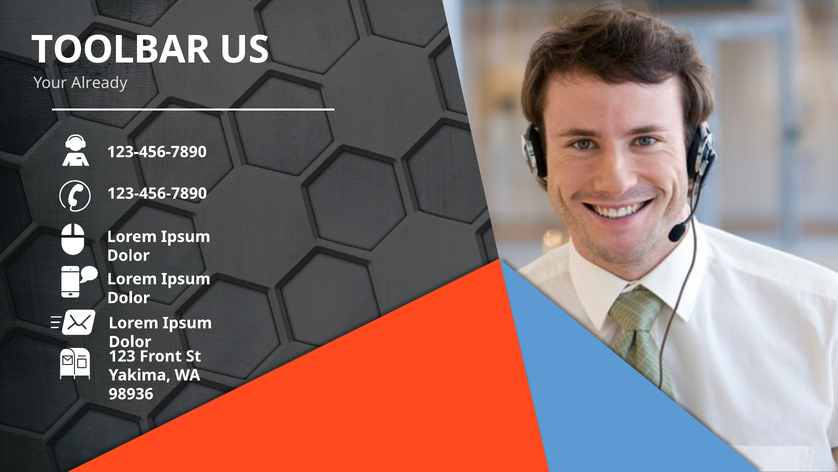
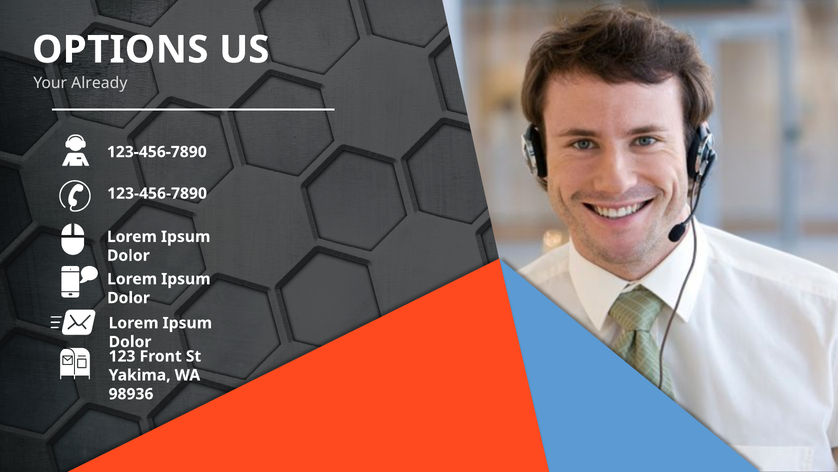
TOOLBAR: TOOLBAR -> OPTIONS (120, 50)
